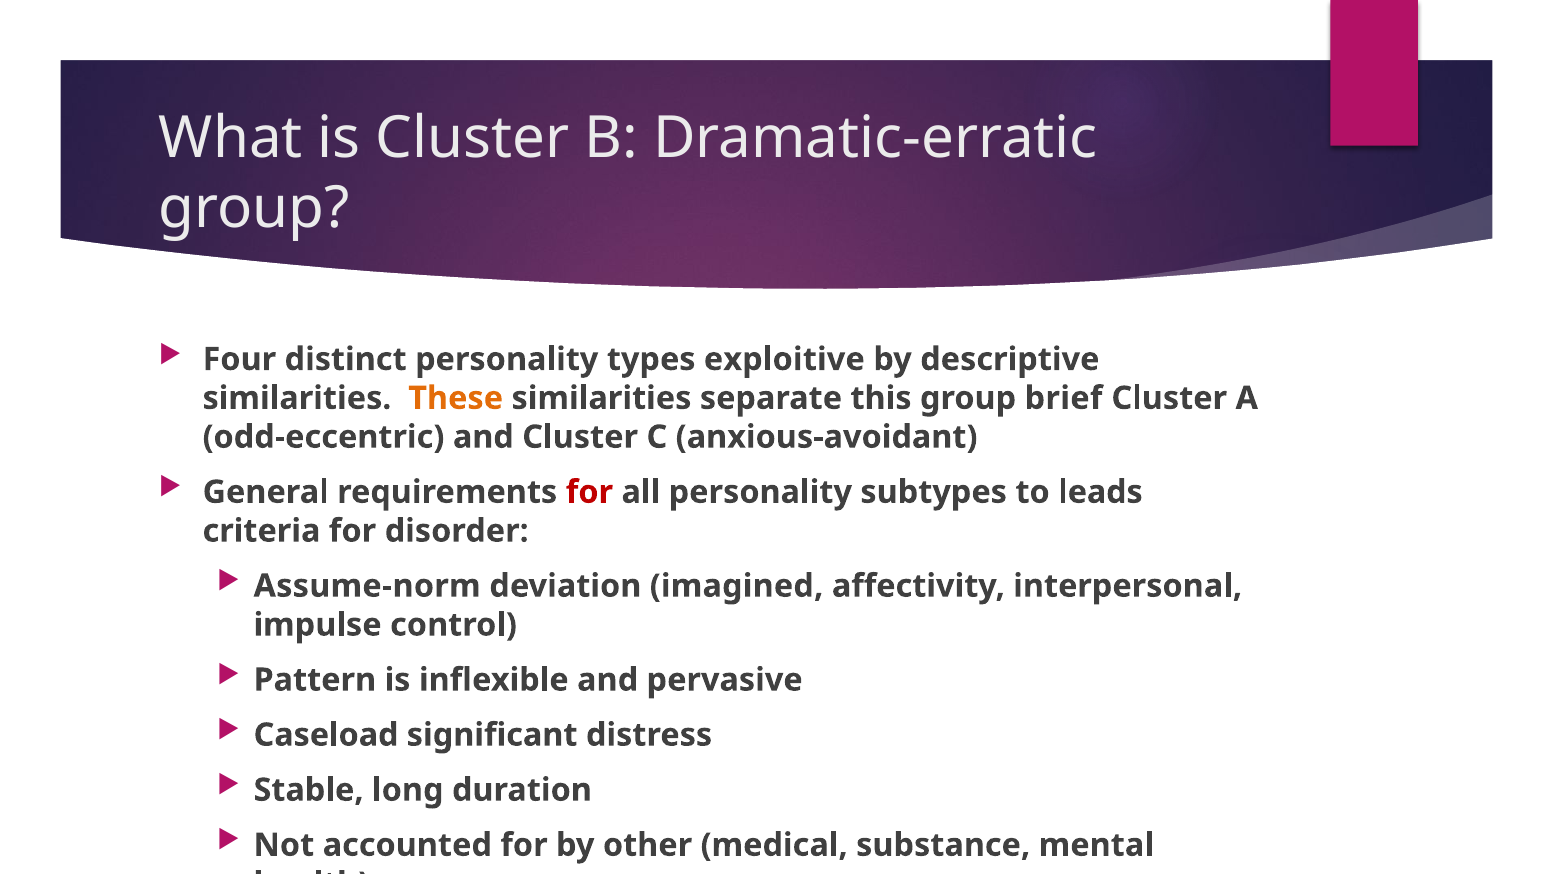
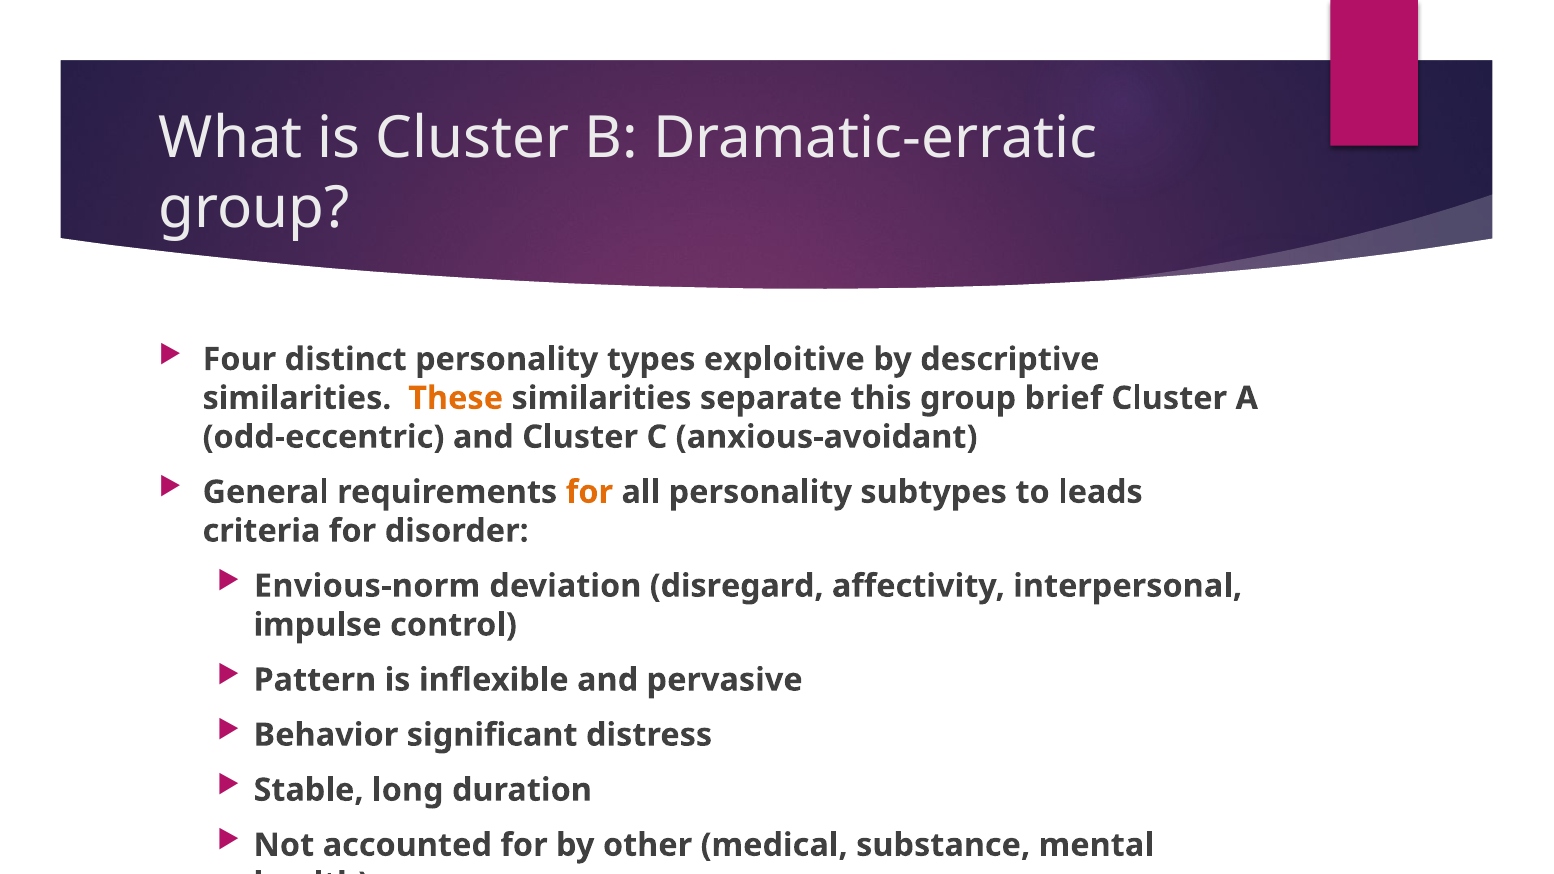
for colour: red -> orange (589, 492)
Assume-norm: Assume-norm -> Envious-norm (367, 586)
imagined: imagined -> disregard (737, 586)
Caseload: Caseload -> Behavior (326, 735)
